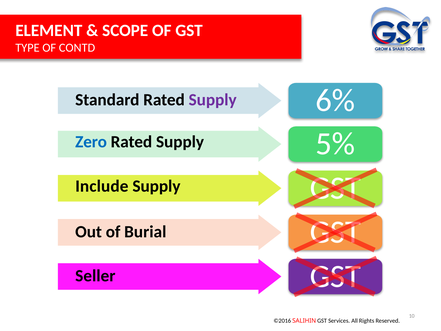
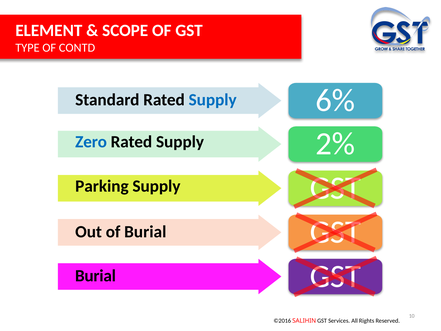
Supply colour: purple -> blue (213, 100)
5%: 5% -> 2% (335, 144)
Include: Include -> Parking (102, 186)
Seller: Seller -> Burial (95, 276)
